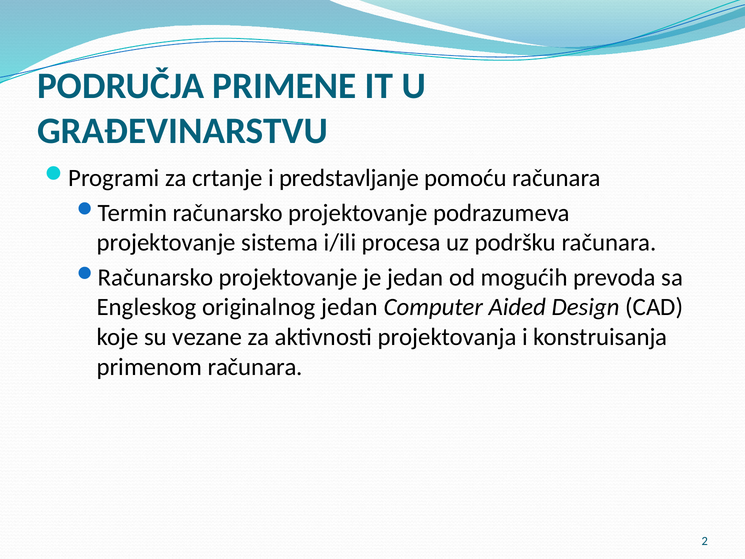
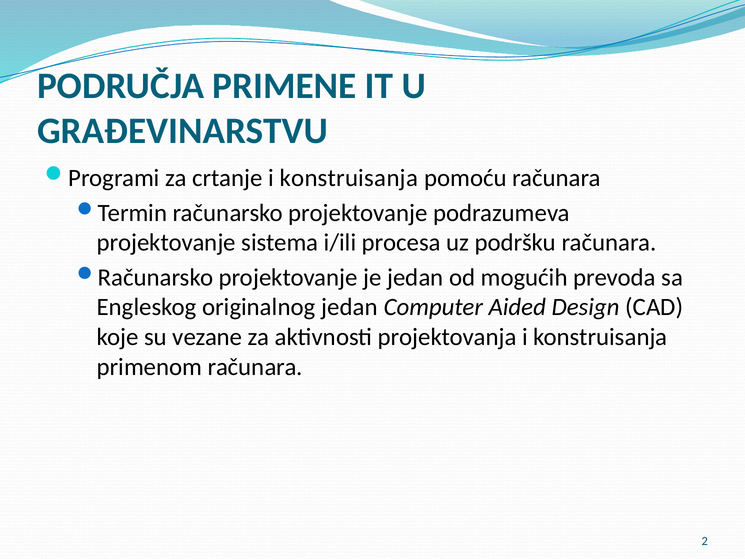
crtanje i predstavljanje: predstavljanje -> konstruisanja (349, 178)
